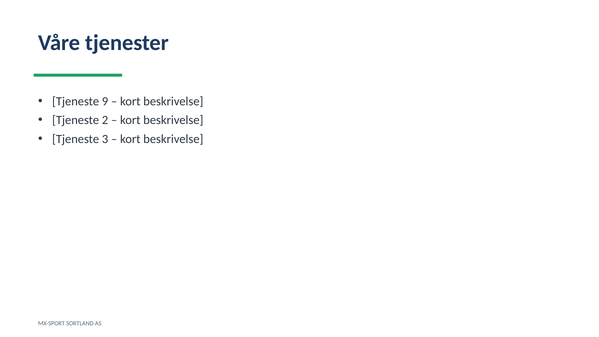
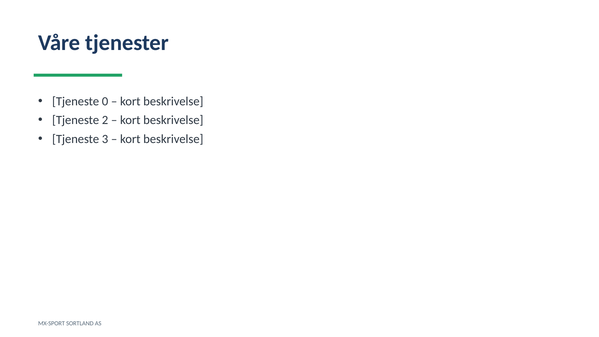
9: 9 -> 0 (105, 101)
